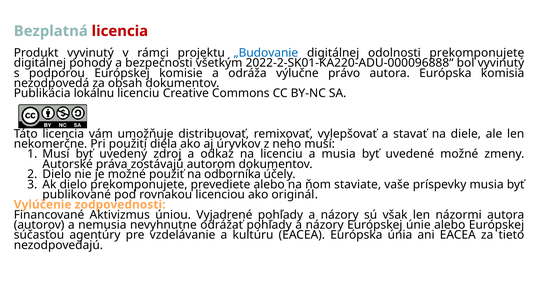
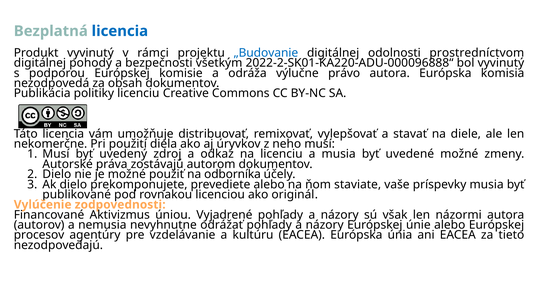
licencia colour: red -> blue (120, 31)
odolnosti prekomponujete: prekomponujete -> prostredníctvom (477, 53)
lokálnu: lokálnu -> politiky (94, 93)
súčasťou: súčasťou -> procesov (39, 235)
